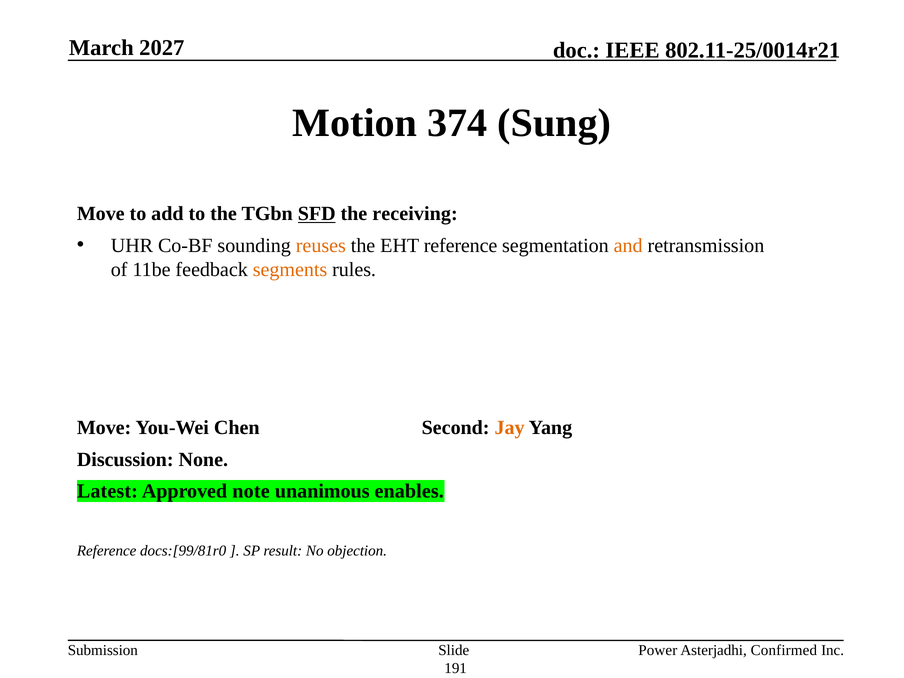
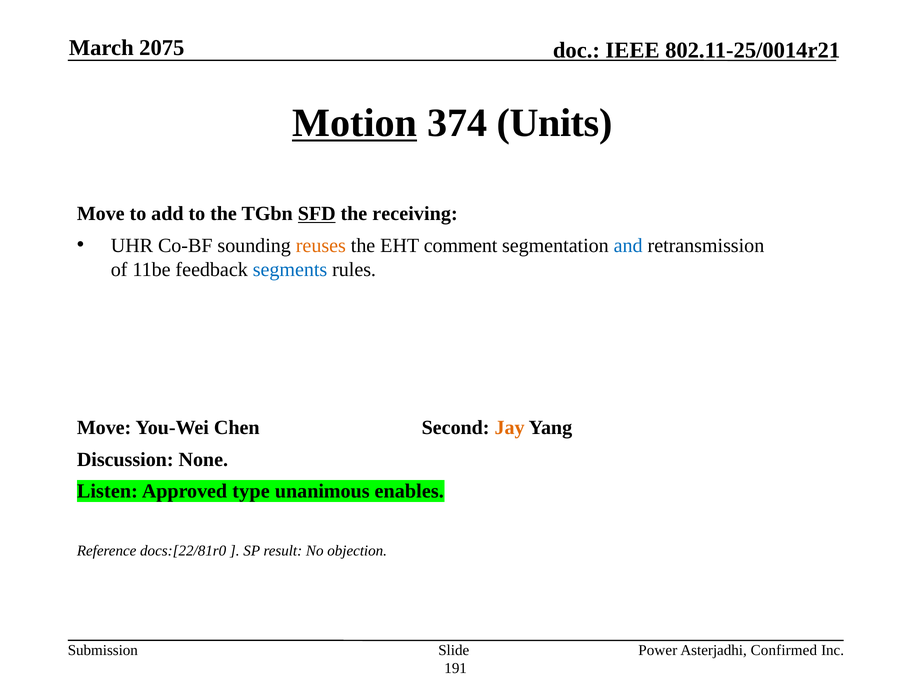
2027: 2027 -> 2075 (162, 48)
Motion underline: none -> present (355, 123)
Sung: Sung -> Units (555, 123)
EHT reference: reference -> comment (461, 245)
and colour: orange -> blue (628, 245)
segments colour: orange -> blue (290, 270)
Latest: Latest -> Listen (107, 491)
note: note -> type (251, 491)
docs:[99/81r0: docs:[99/81r0 -> docs:[22/81r0 (183, 551)
